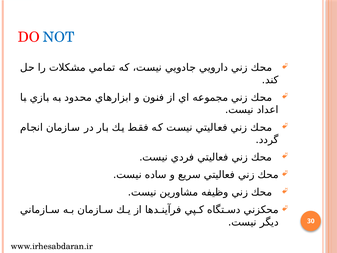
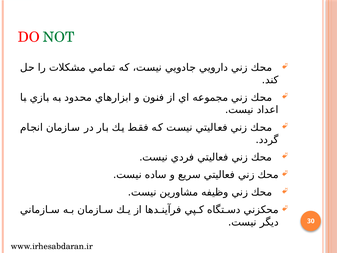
NOT colour: blue -> green (59, 37)
